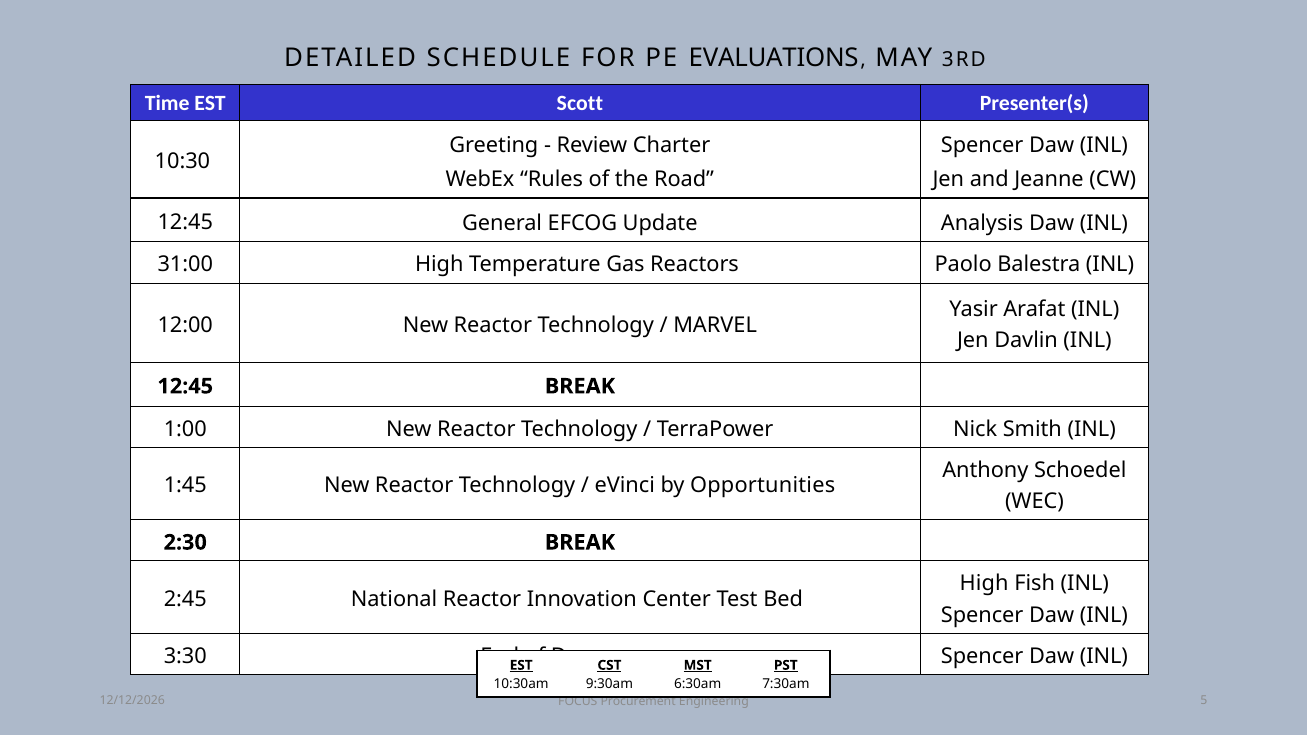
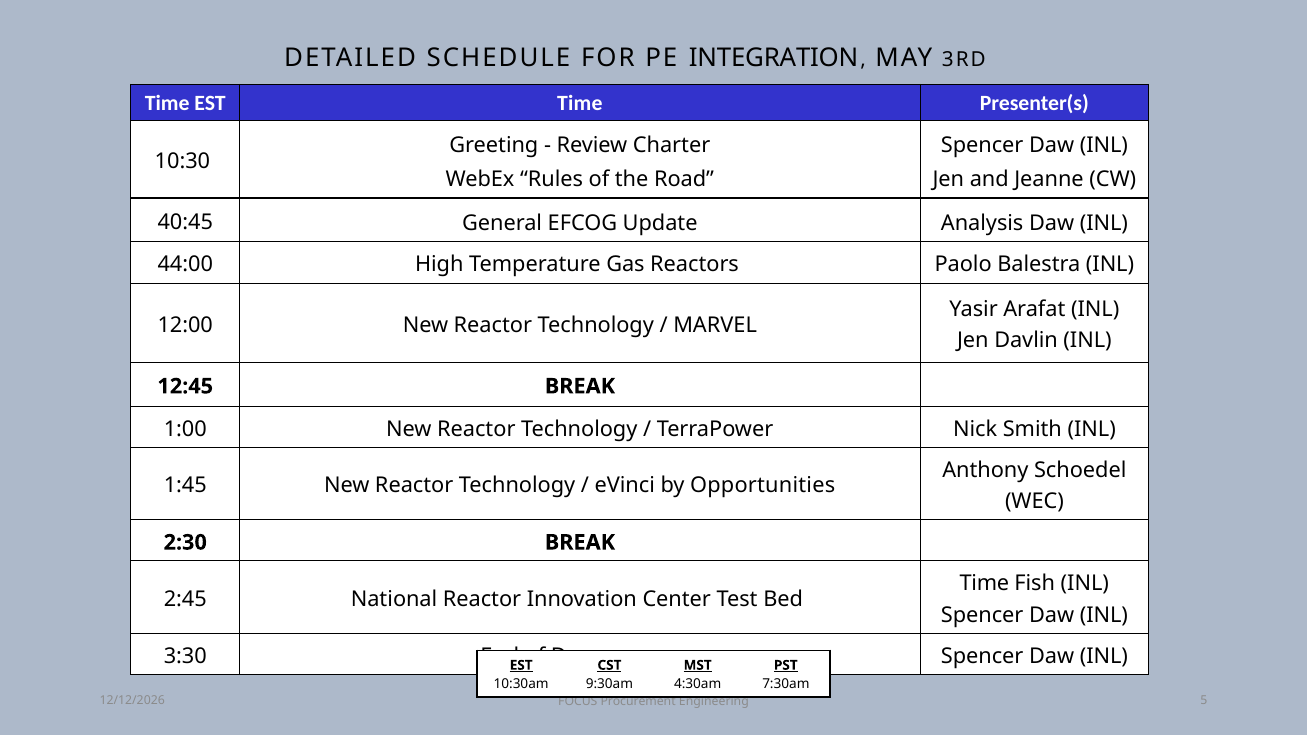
EVALUATIONS: EVALUATIONS -> INTEGRATION (774, 58)
EST Scott: Scott -> Time (580, 104)
12:45: 12:45 -> 40:45 (185, 222)
31:00: 31:00 -> 44:00 (185, 265)
High: High -> Time (984, 584)
6:30am: 6:30am -> 4:30am (698, 684)
